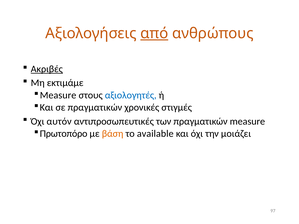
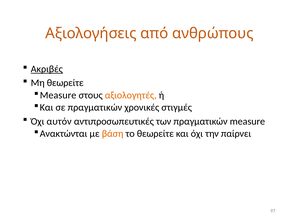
από underline: present -> none (154, 34)
Μη εκτιμάμε: εκτιμάμε -> θεωρείτε (65, 83)
αξιολογητές colour: blue -> orange (131, 95)
Πρωτοπόρο: Πρωτοπόρο -> Ανακτώνται (64, 134)
το available: available -> θεωρείτε (155, 134)
μοιάζει: μοιάζει -> παίρνει (236, 134)
